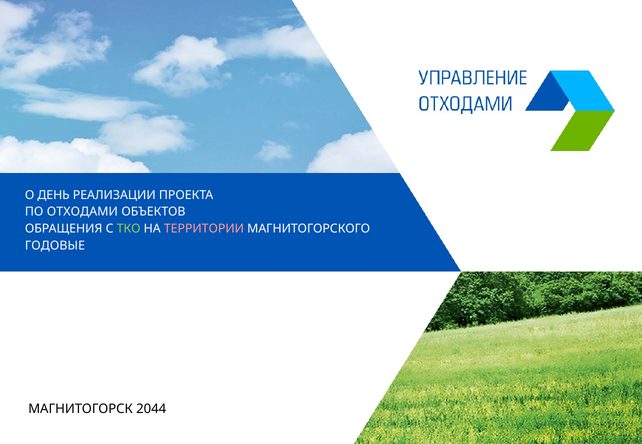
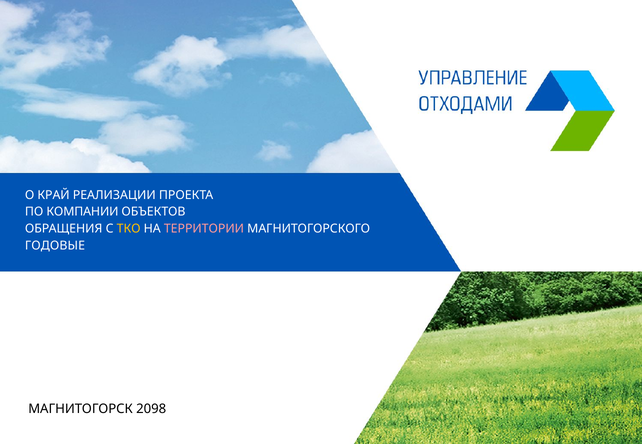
ДЕНЬ: ДЕНЬ -> КРАЙ (54, 195)
ОТХОДАМИ: ОТХОДАМИ -> КОМПАНИИ (82, 212)
ТКО colour: light green -> yellow (129, 229)
2044: 2044 -> 2098 (151, 409)
